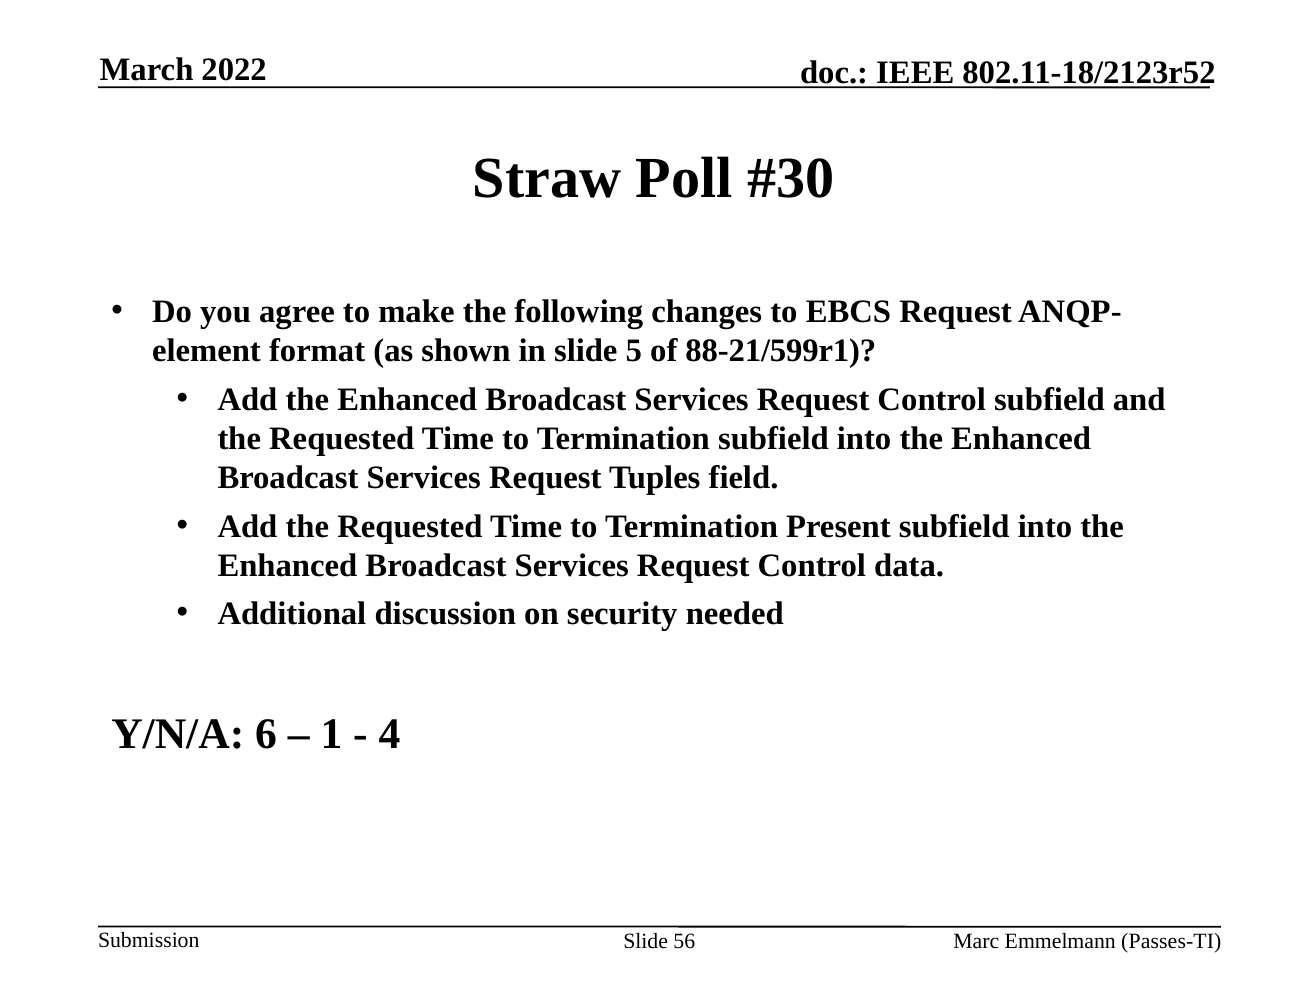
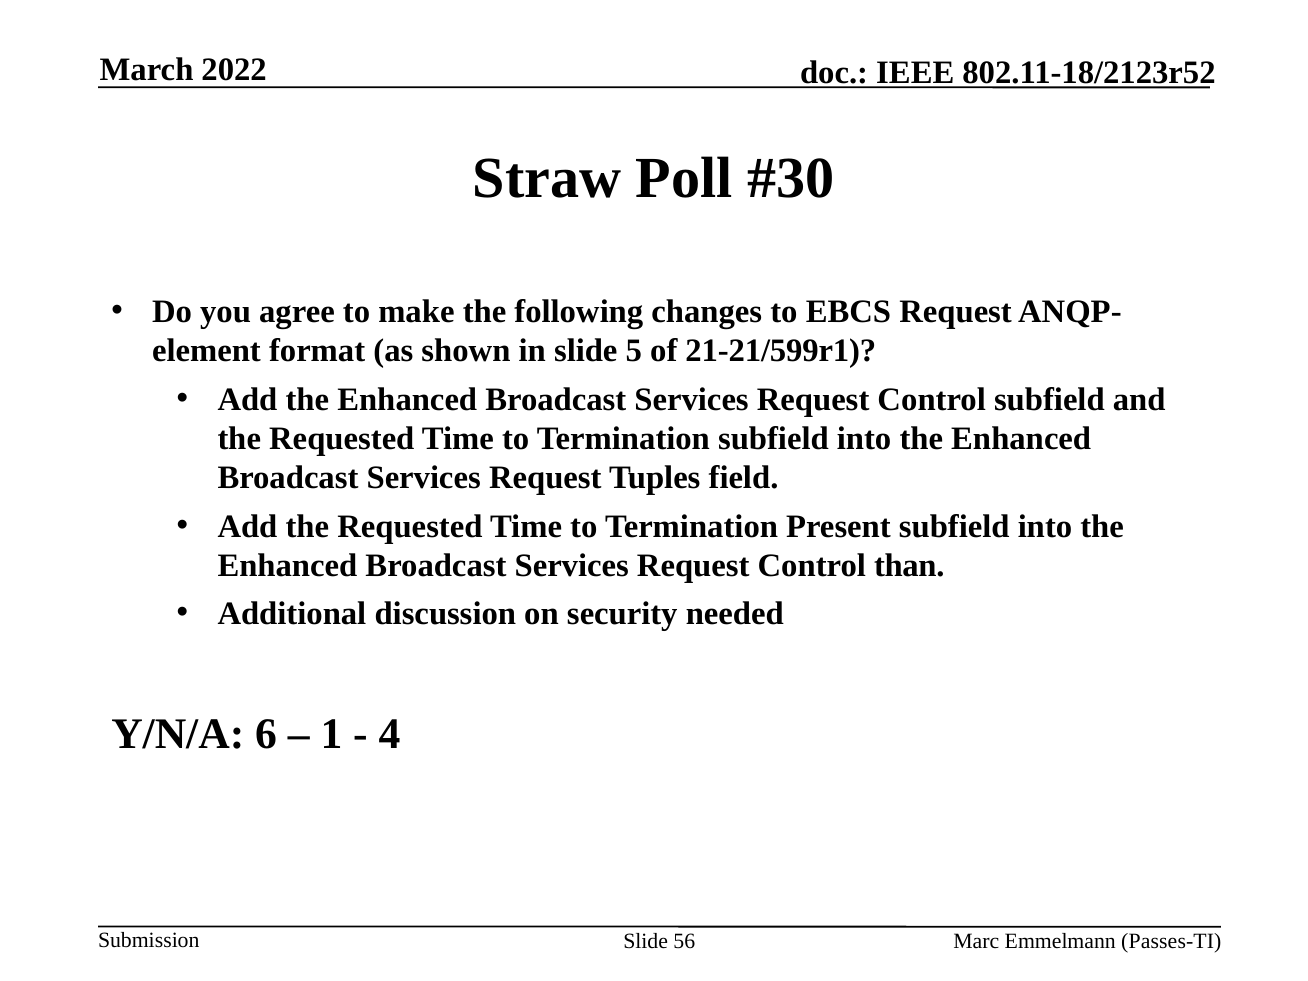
88-21/599r1: 88-21/599r1 -> 21-21/599r1 (781, 351)
data: data -> than (909, 565)
